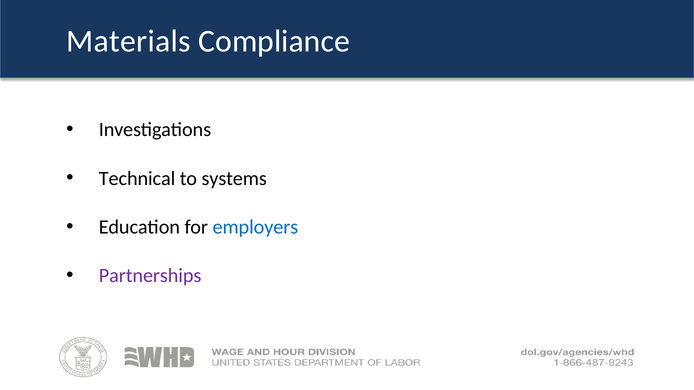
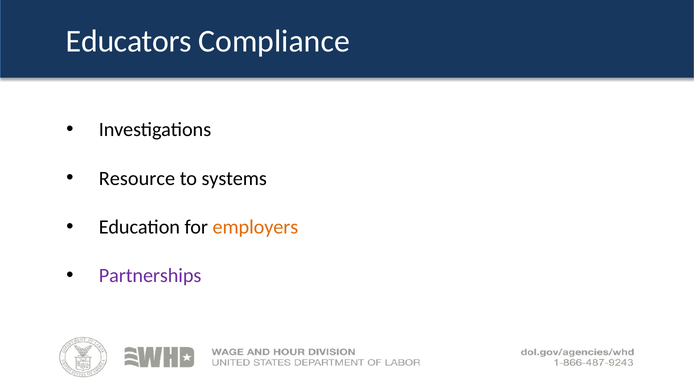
Materials: Materials -> Educators (129, 41)
Technical: Technical -> Resource (137, 179)
employers colour: blue -> orange (255, 227)
